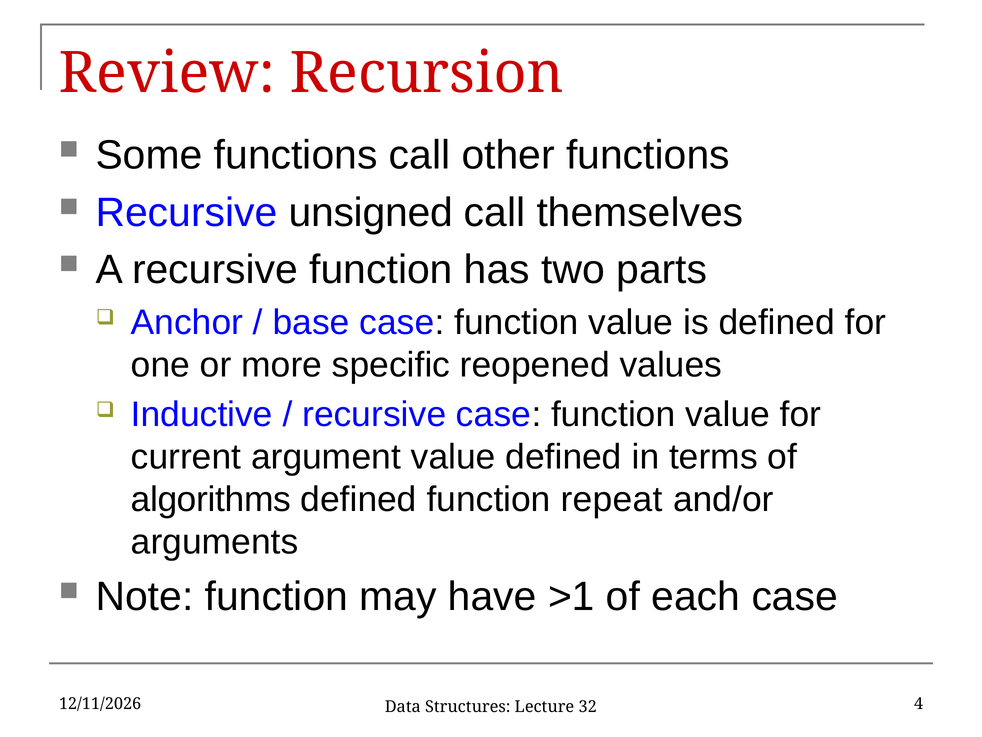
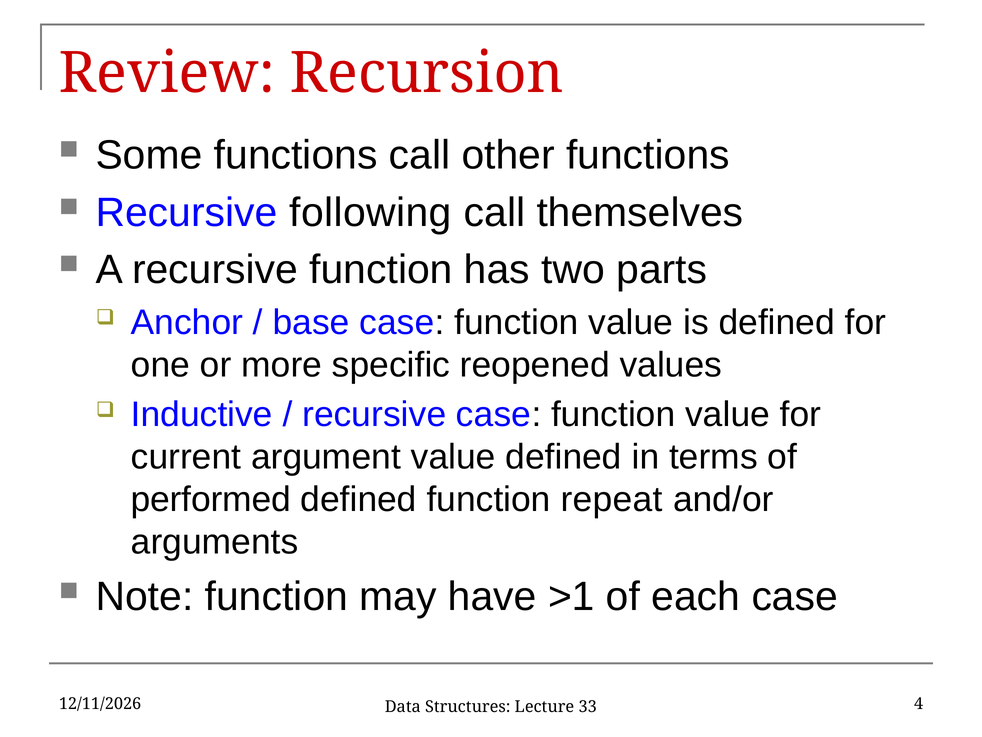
unsigned: unsigned -> following (371, 212)
algorithms: algorithms -> performed (211, 499)
32: 32 -> 33 (588, 707)
